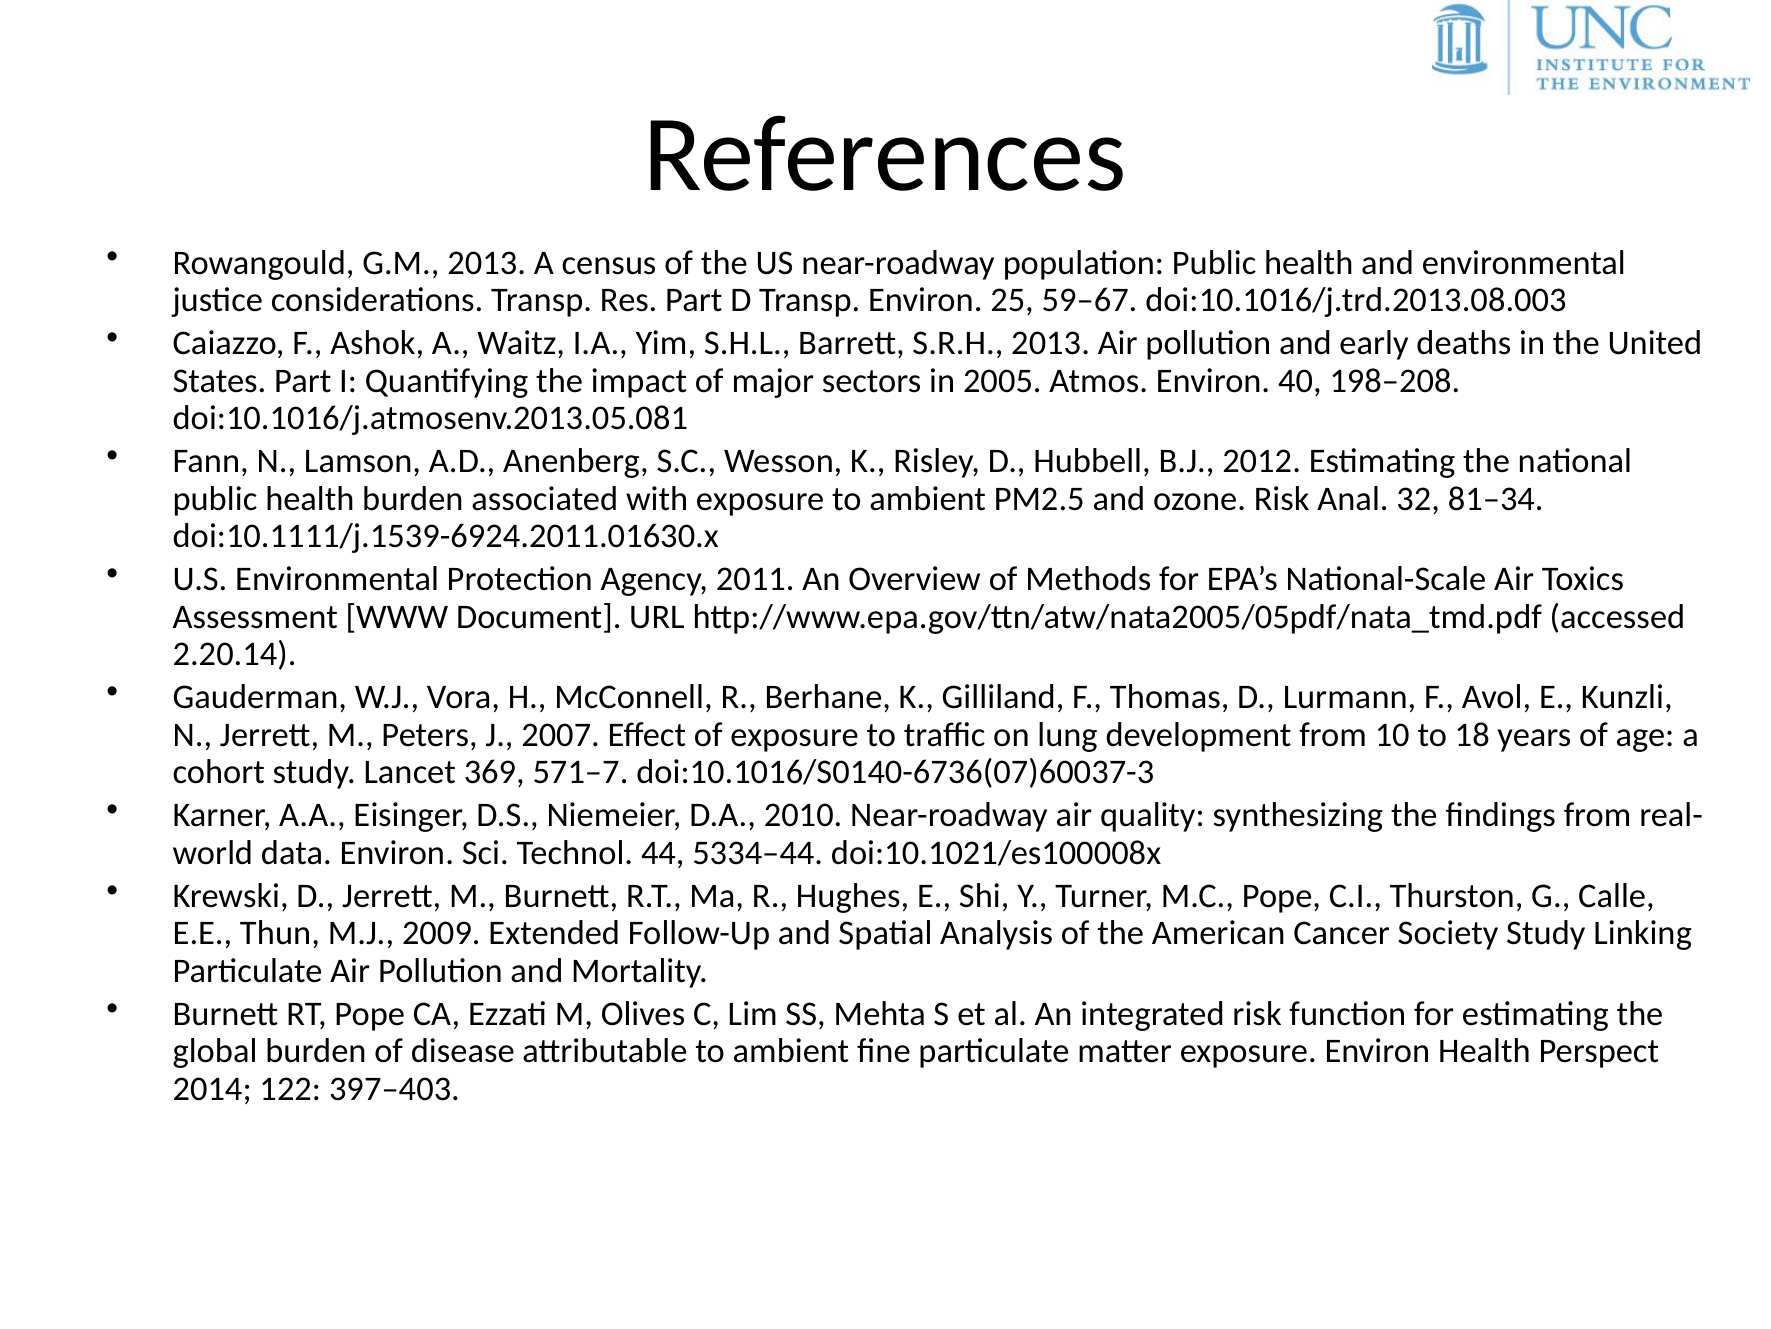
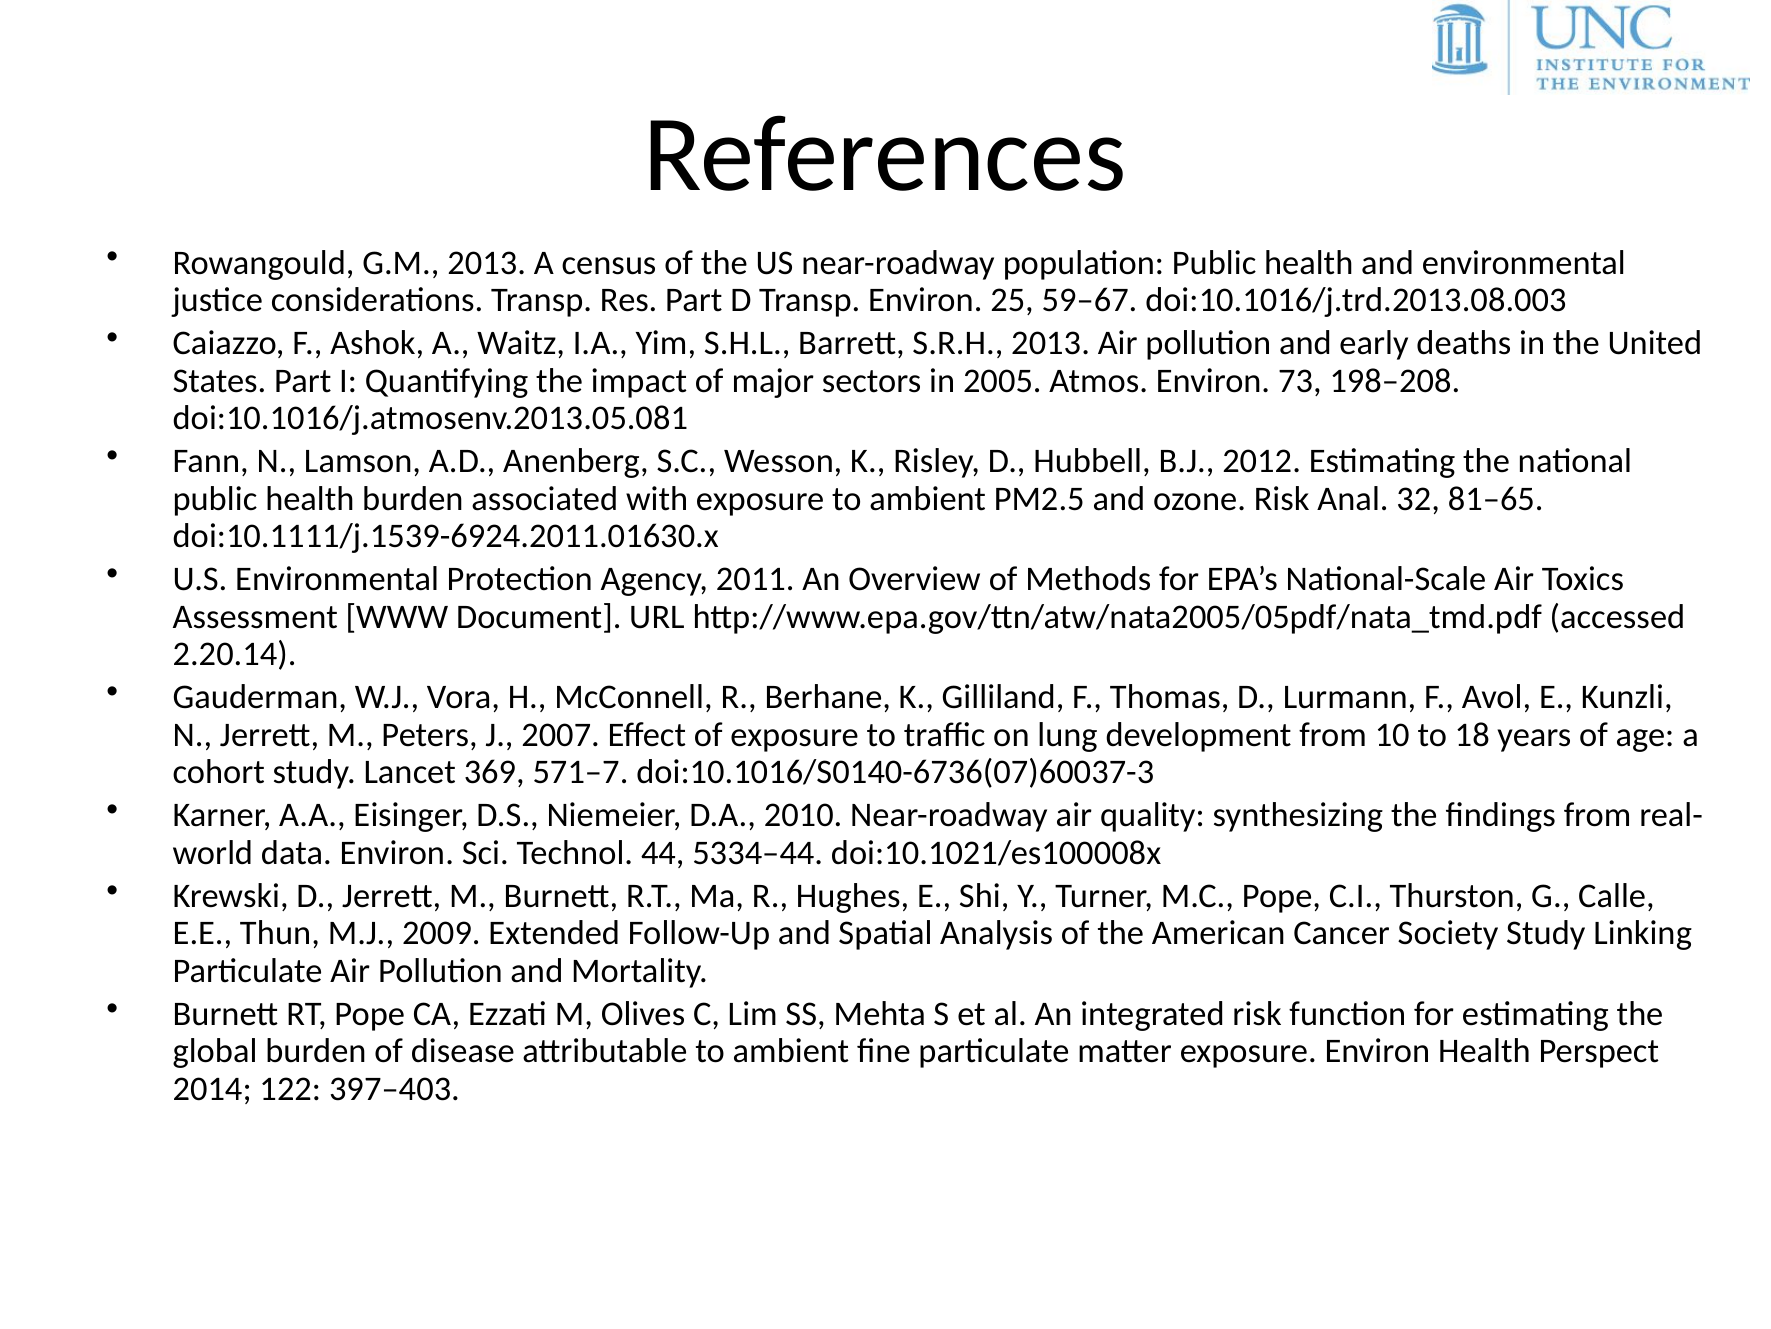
40: 40 -> 73 (1300, 381)
81–34: 81–34 -> 81–65 (1496, 499)
